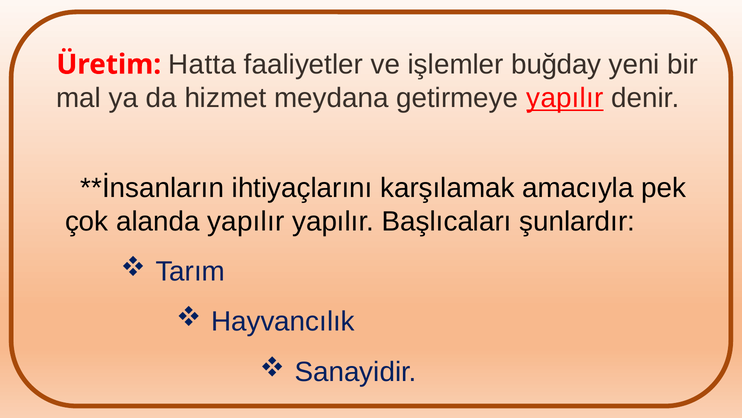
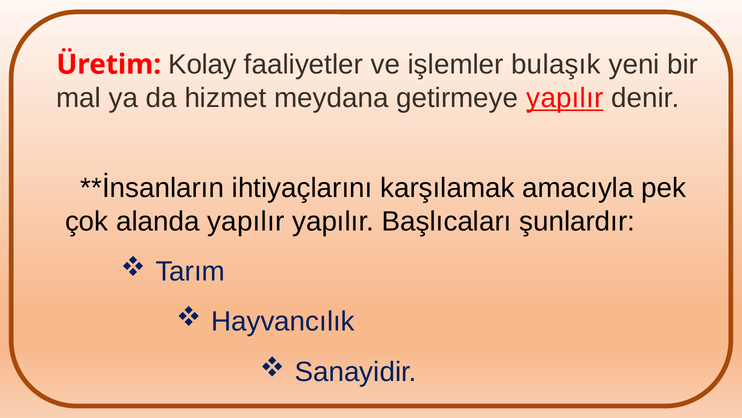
Hatta: Hatta -> Kolay (202, 64)
buğday: buğday -> bulaşık (556, 64)
